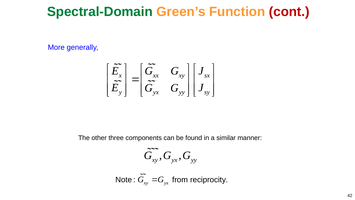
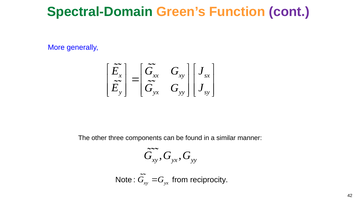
cont colour: red -> purple (289, 12)
